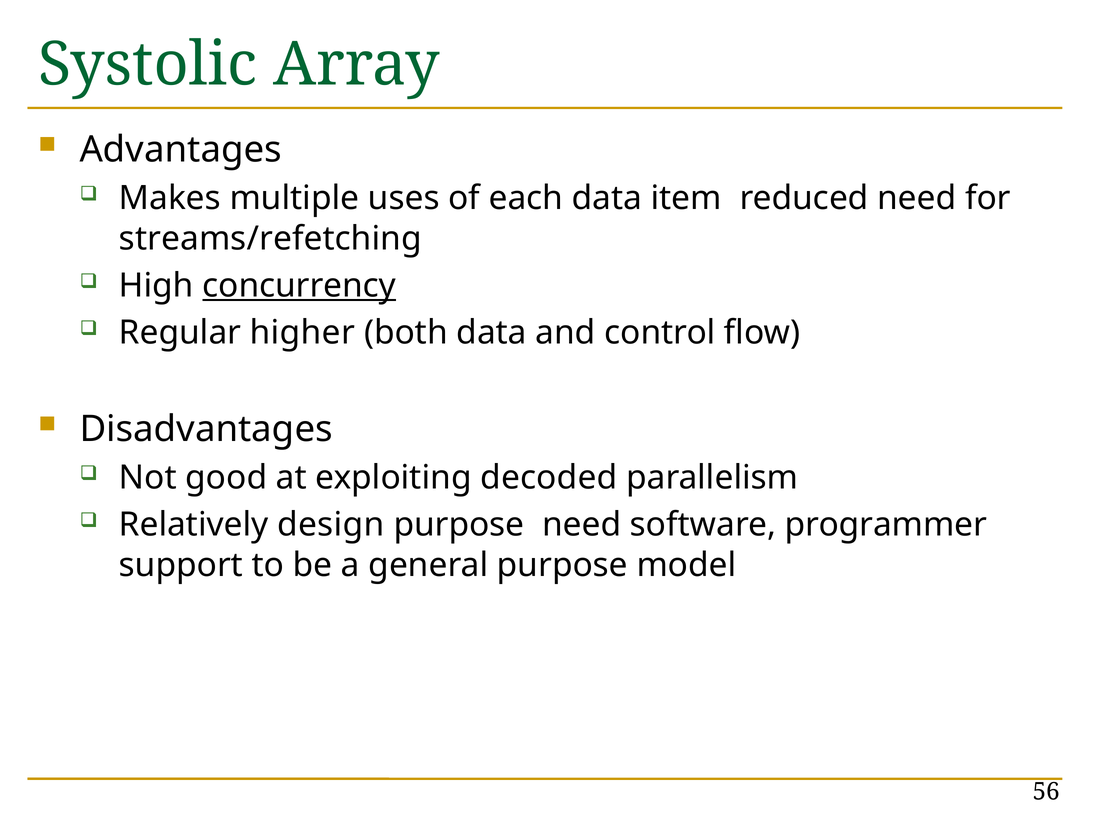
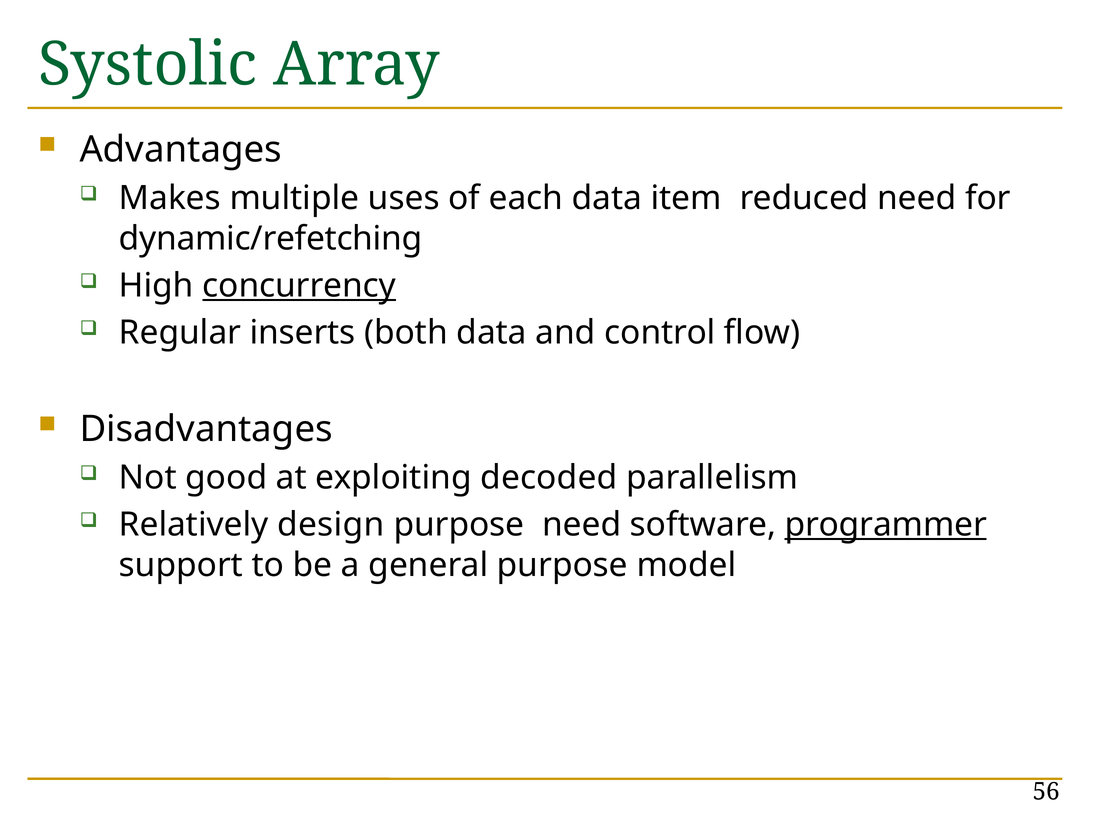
streams/refetching: streams/refetching -> dynamic/refetching (271, 239)
higher: higher -> inserts (303, 333)
programmer underline: none -> present (886, 525)
